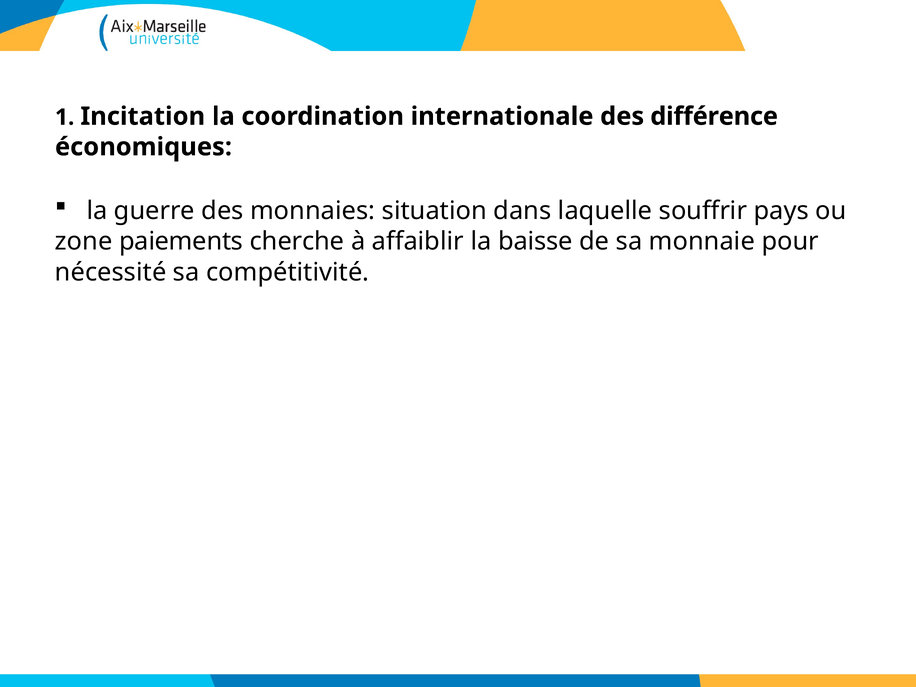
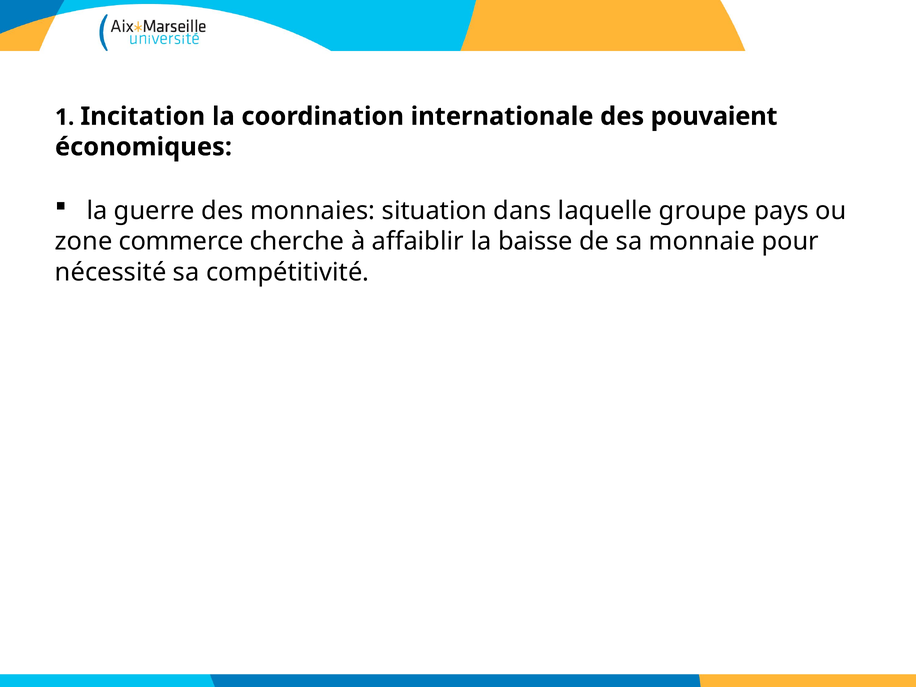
différence: différence -> pouvaient (714, 116)
souffrir: souffrir -> groupe (703, 211)
paiements: paiements -> commerce (181, 242)
